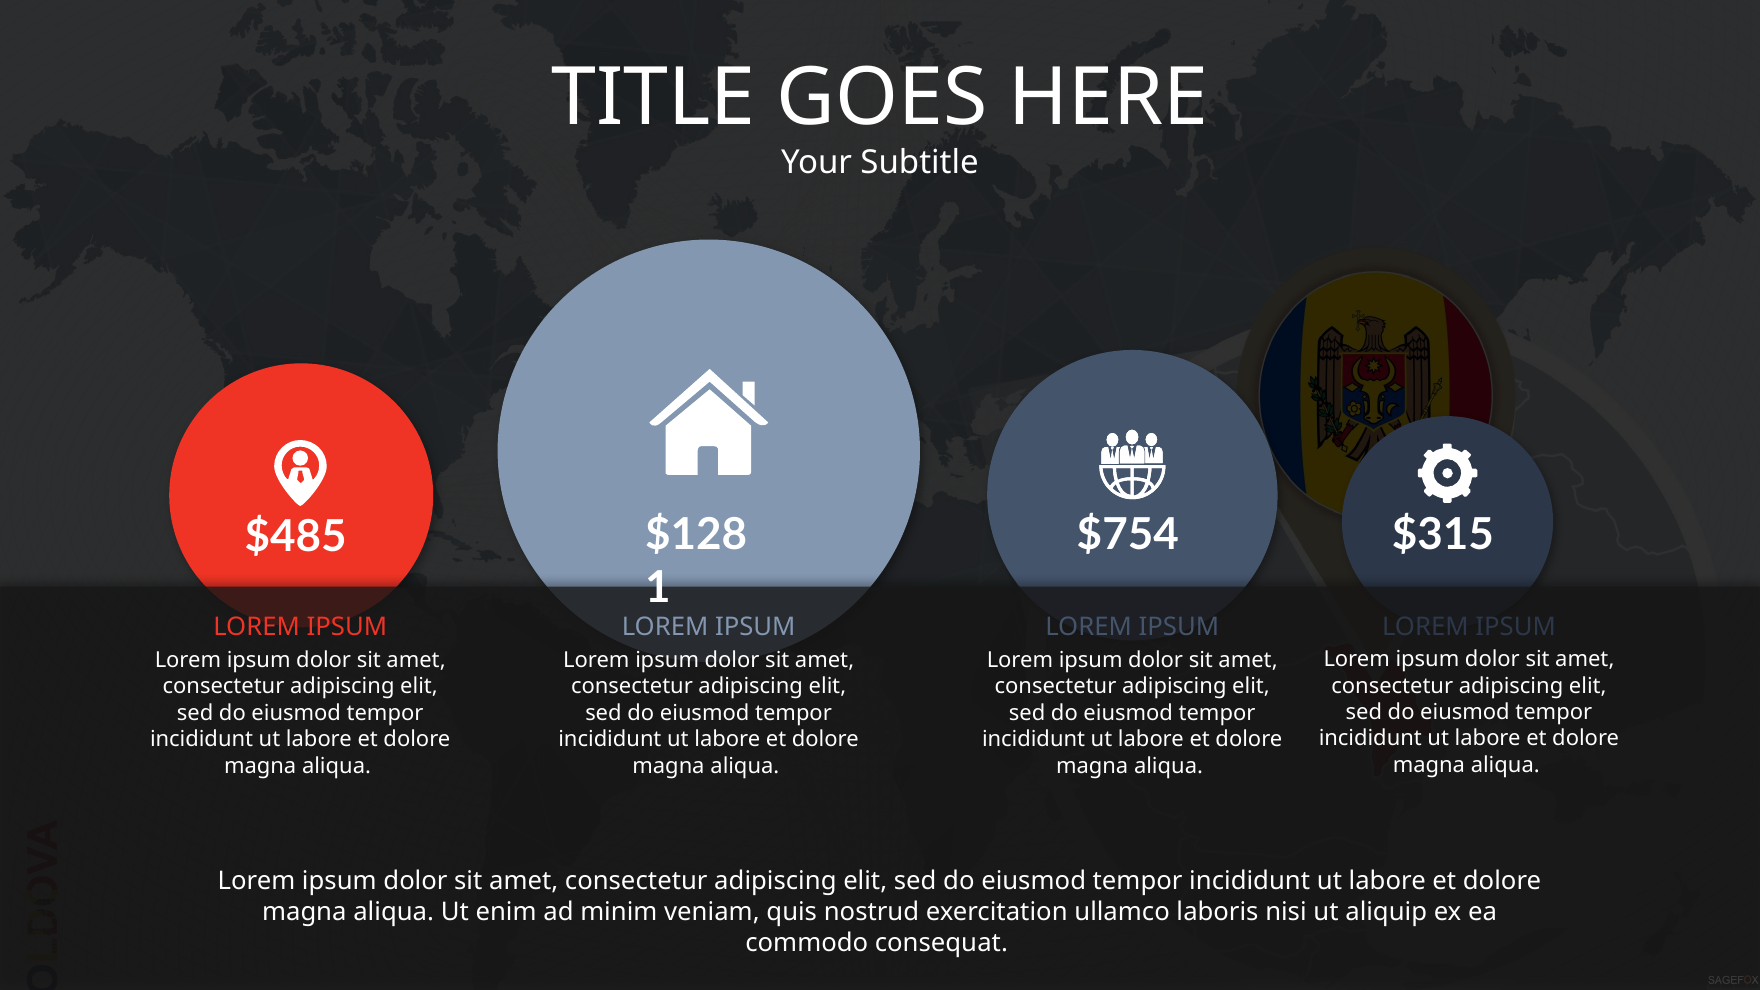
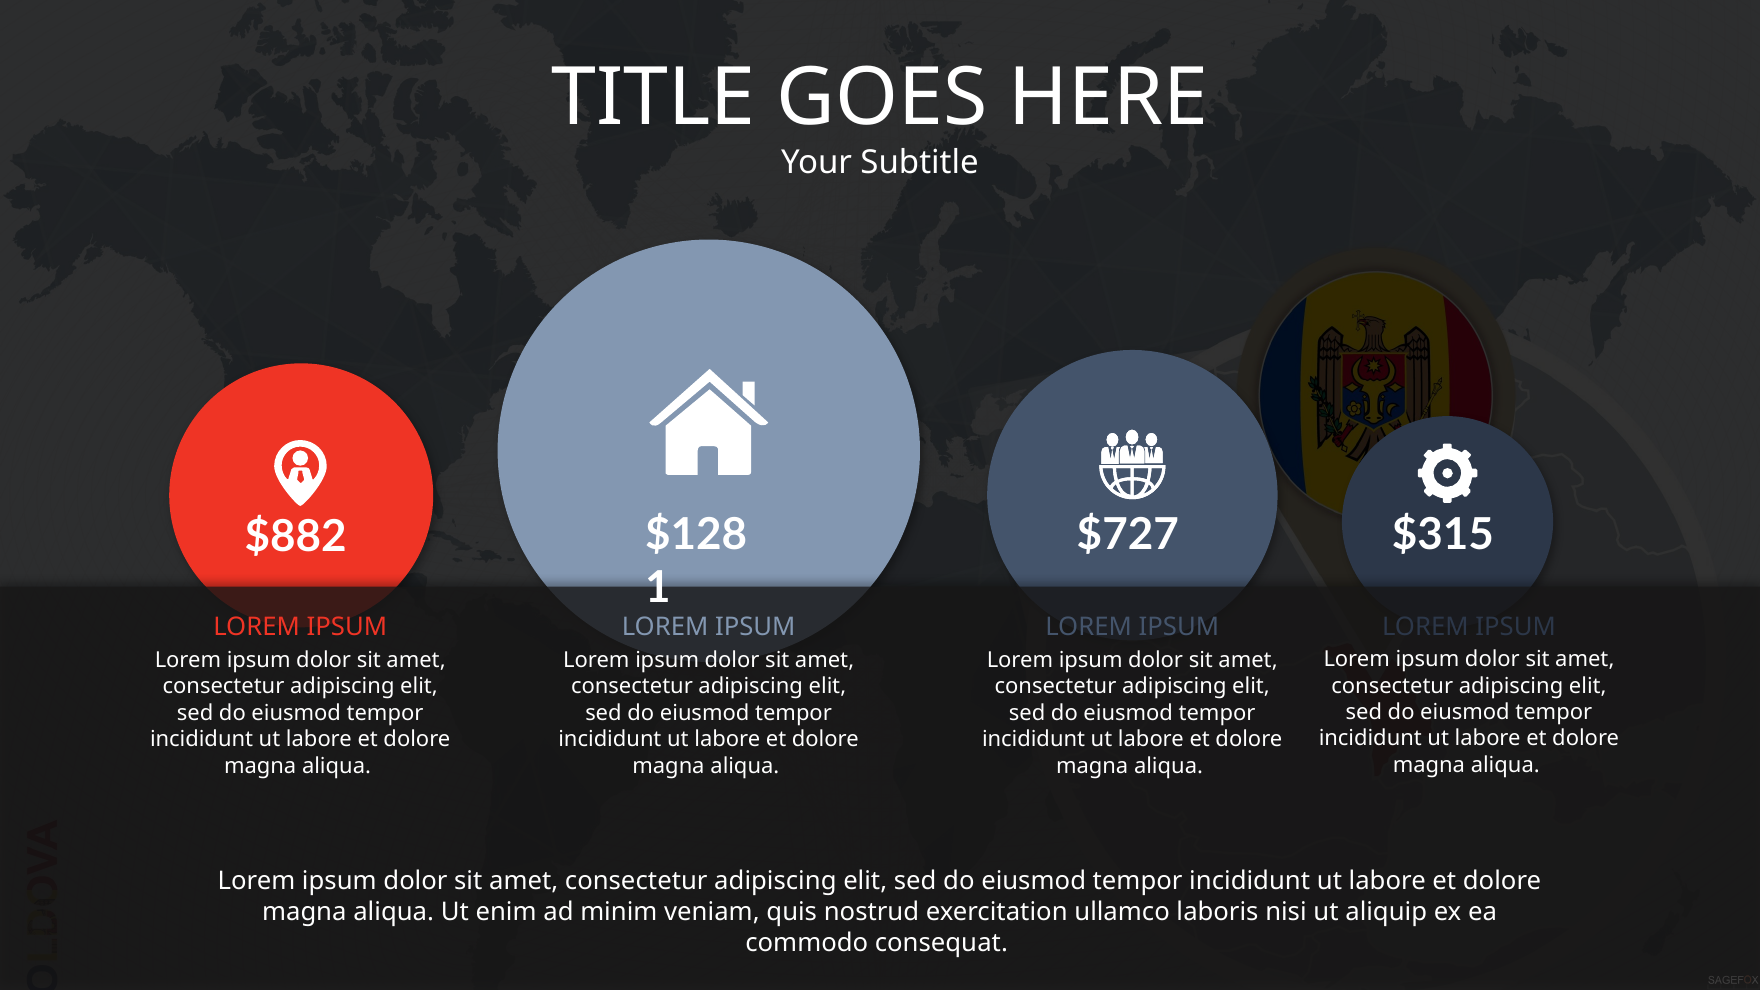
$754: $754 -> $727 (1128, 535)
$485: $485 -> $882 (296, 537)
